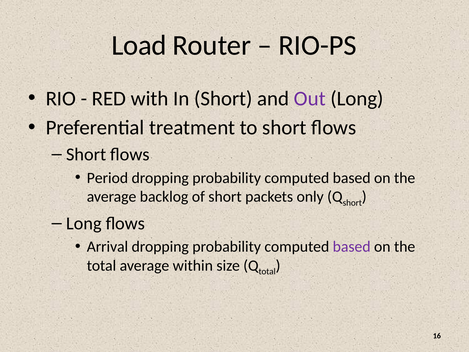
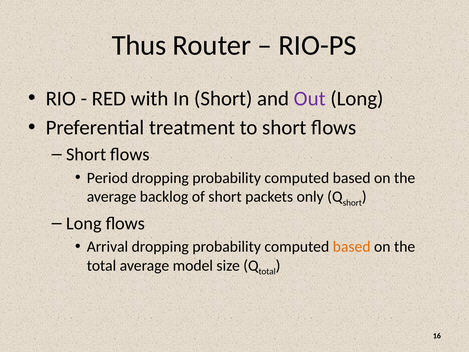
Load: Load -> Thus (139, 45)
based colour: purple -> orange (352, 247)
within: within -> model (193, 265)
